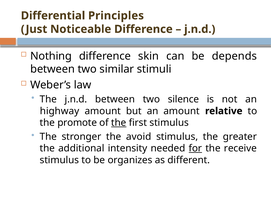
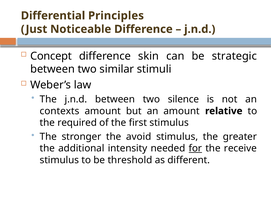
Nothing: Nothing -> Concept (51, 56)
depends: depends -> strategic (234, 56)
highway: highway -> contexts (60, 111)
promote: promote -> required (77, 123)
the underline: present -> none (119, 123)
organizes: organizes -> threshold (130, 160)
